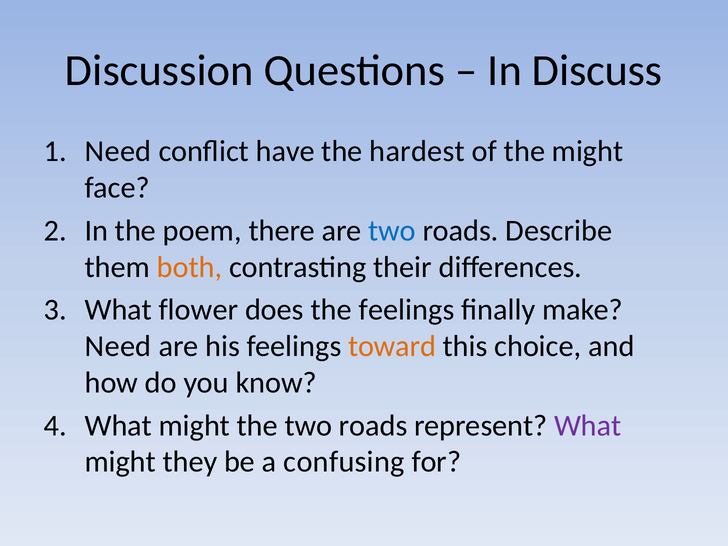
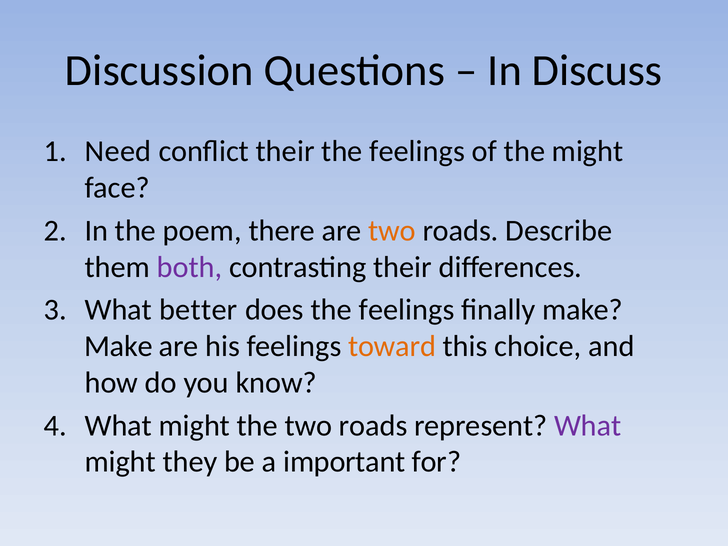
conflict have: have -> their (285, 151)
hardest: hardest -> feelings (417, 151)
two colour: blue -> orange (392, 231)
both colour: orange -> purple (189, 267)
flower: flower -> better (198, 310)
Need: Need -> Make (118, 346)
confusing: confusing -> important (344, 462)
